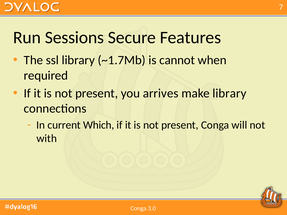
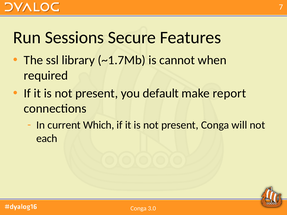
arrives: arrives -> default (161, 93)
make library: library -> report (229, 93)
with: with -> each (47, 139)
